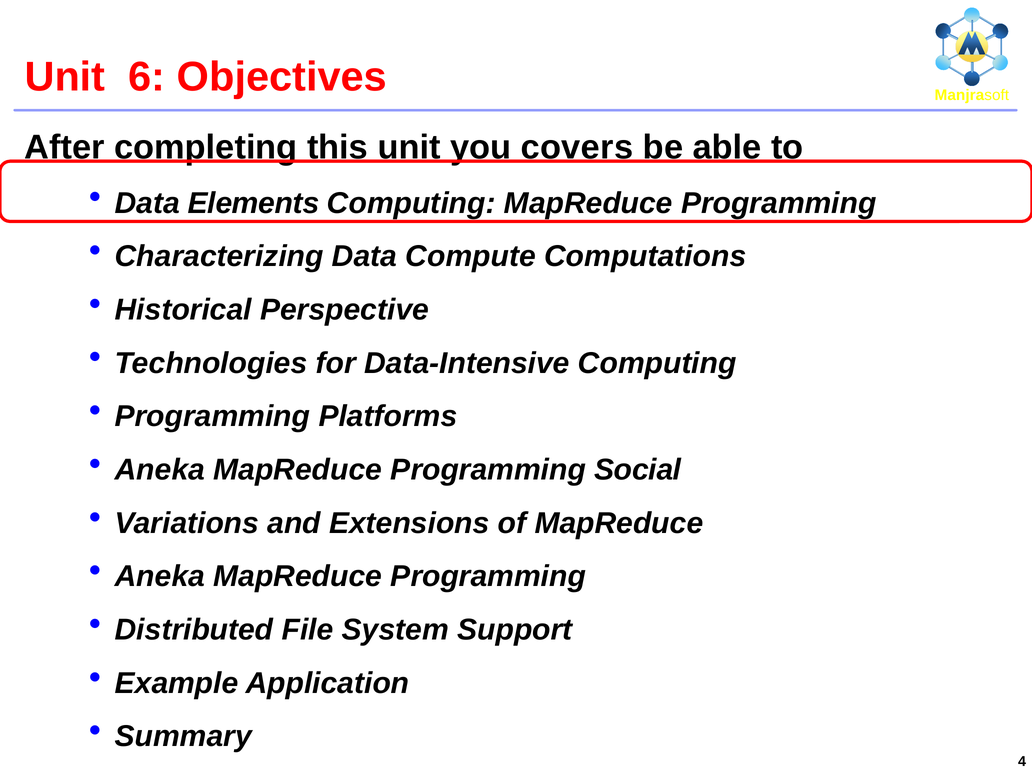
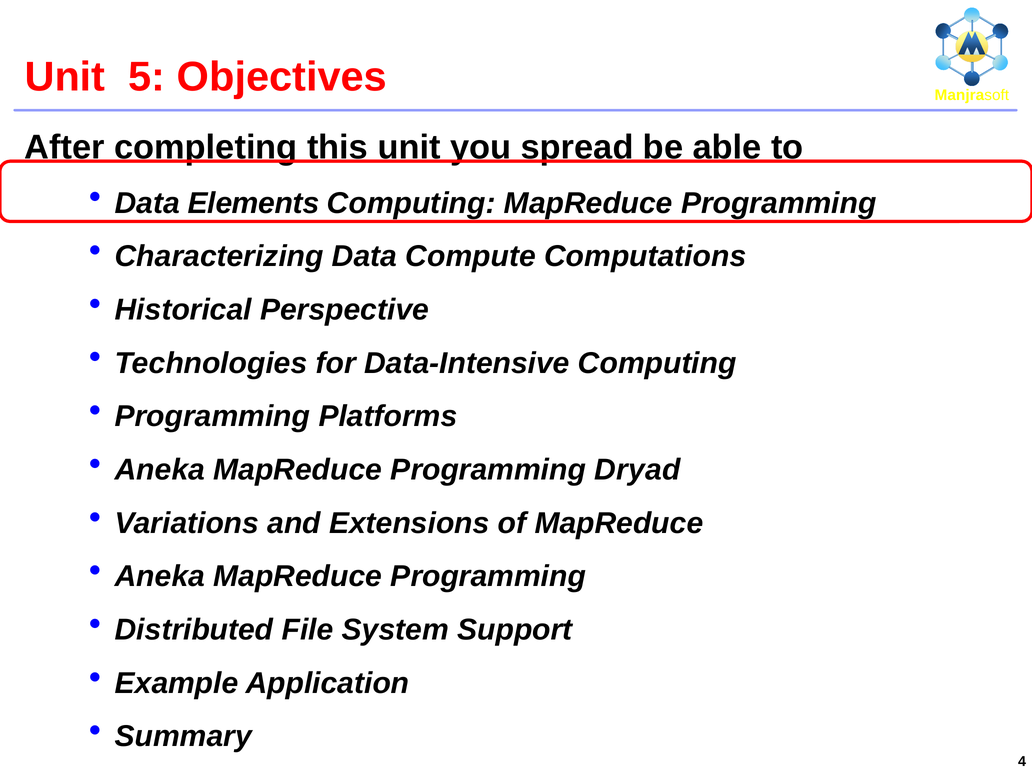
6: 6 -> 5 (147, 77)
covers: covers -> spread (577, 147)
Social: Social -> Dryad (637, 470)
